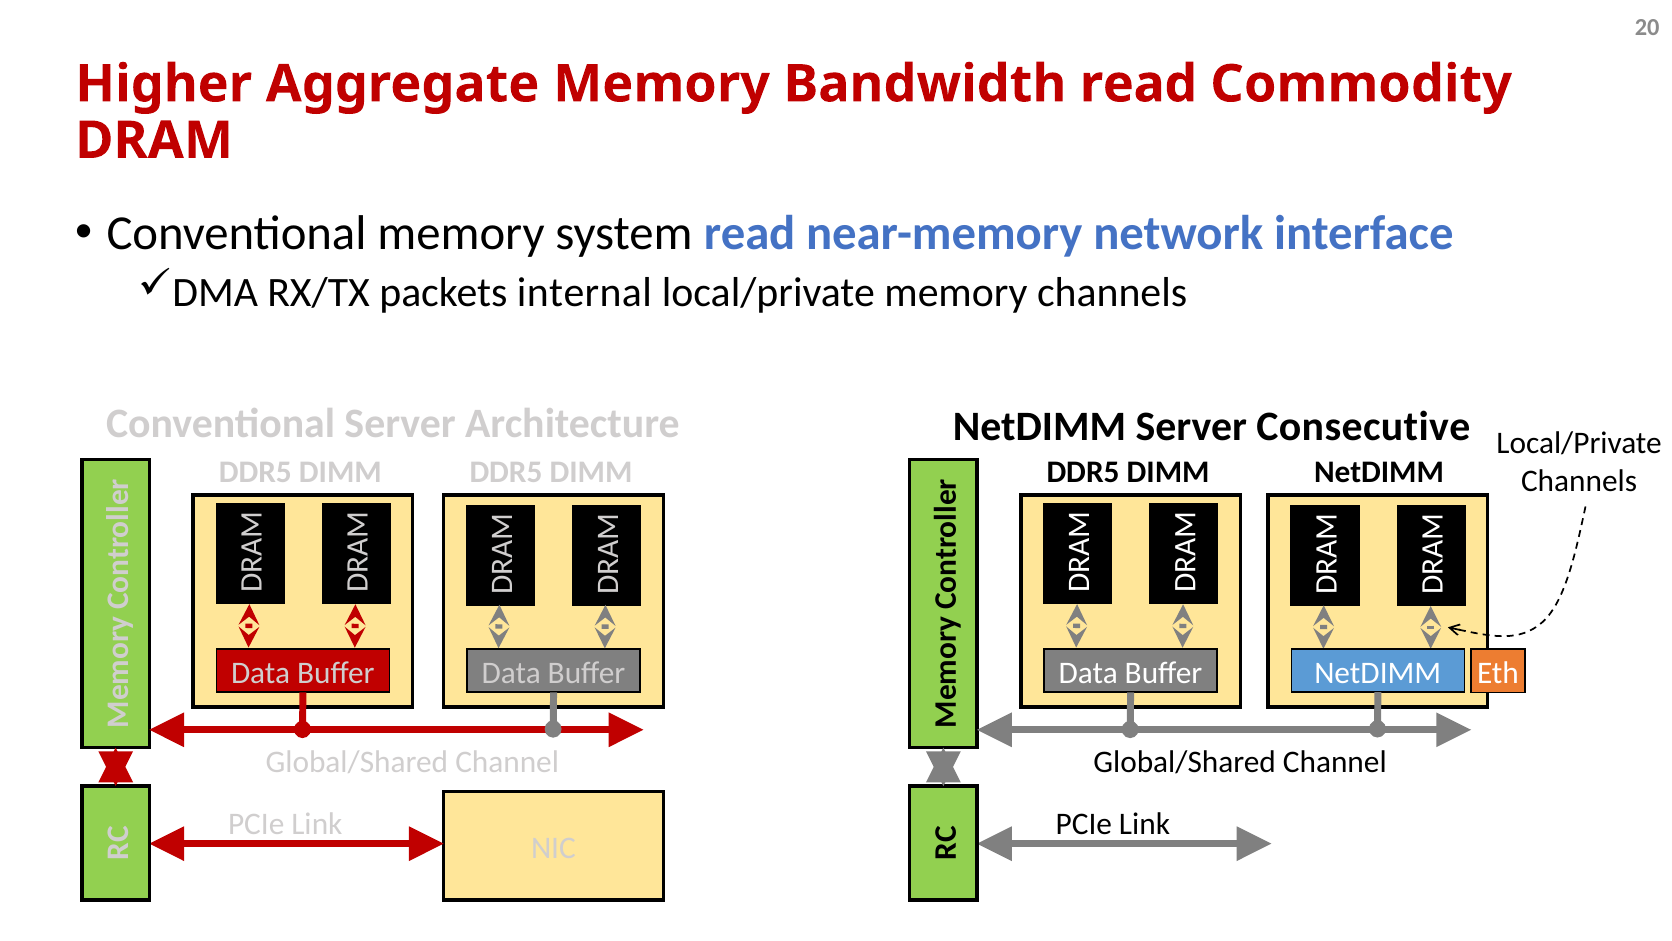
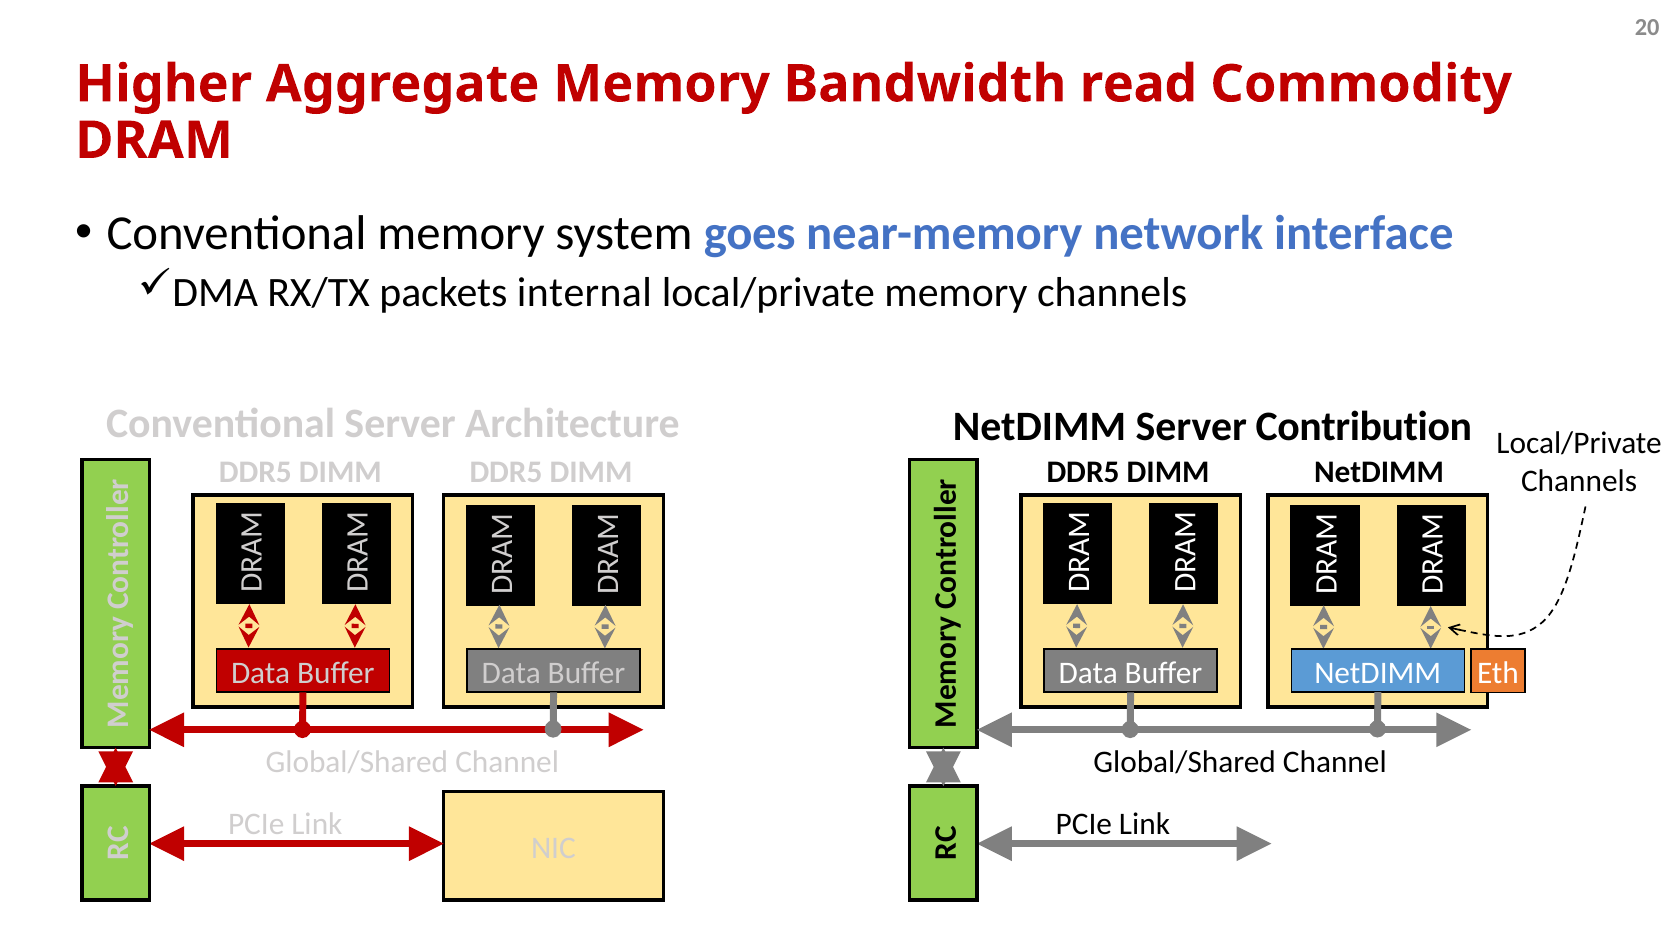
system read: read -> goes (750, 233)
Consecutive: Consecutive -> Contribution (1364, 426)
